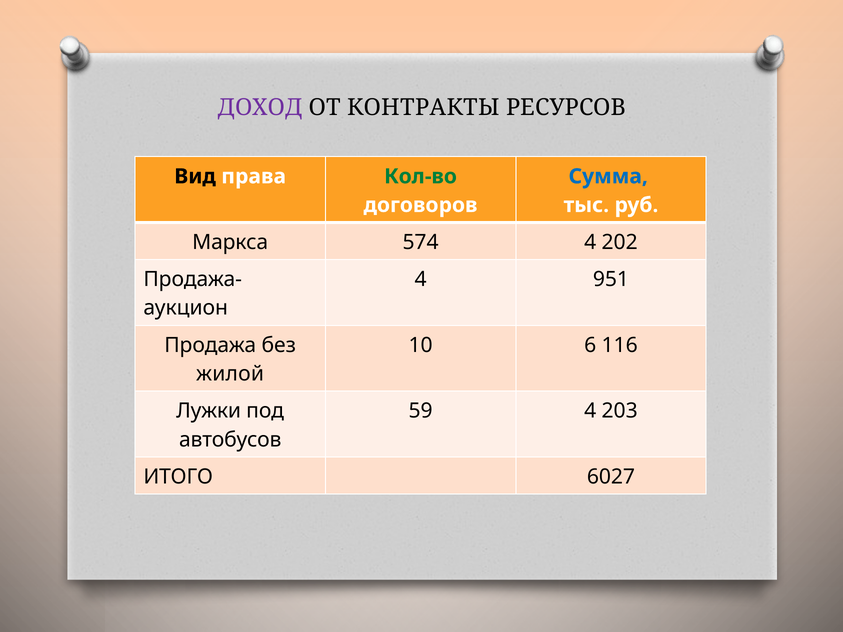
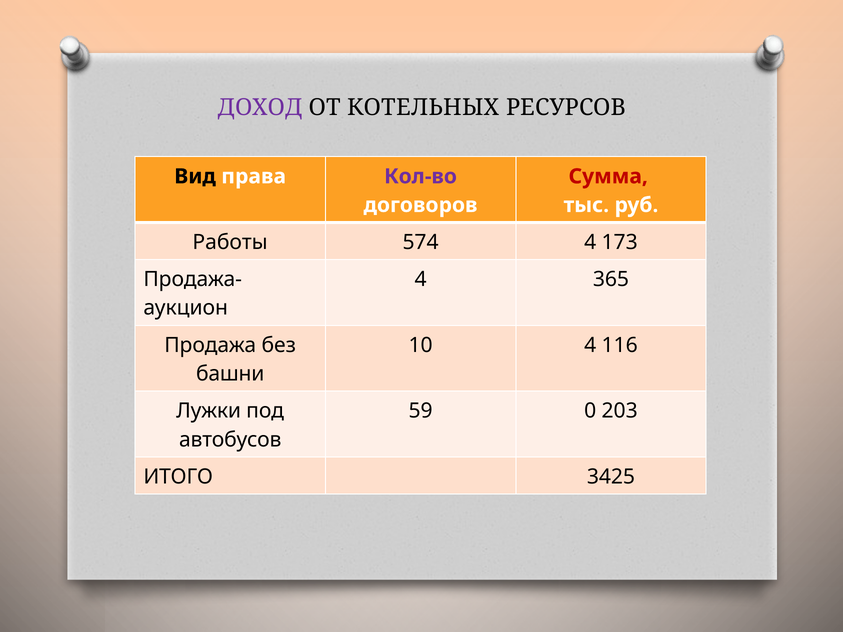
КОНТРАКТЫ: КОНТРАКТЫ -> КОТЕЛЬНЫХ (423, 108)
Кол-во colour: green -> purple (421, 176)
Сумма colour: blue -> red (608, 176)
Маркса: Маркса -> Работы (230, 242)
202: 202 -> 173 (620, 242)
951: 951 -> 365 (611, 279)
10 6: 6 -> 4 (590, 345)
жилой: жилой -> башни (230, 374)
59 4: 4 -> 0 (590, 411)
6027: 6027 -> 3425 (611, 477)
